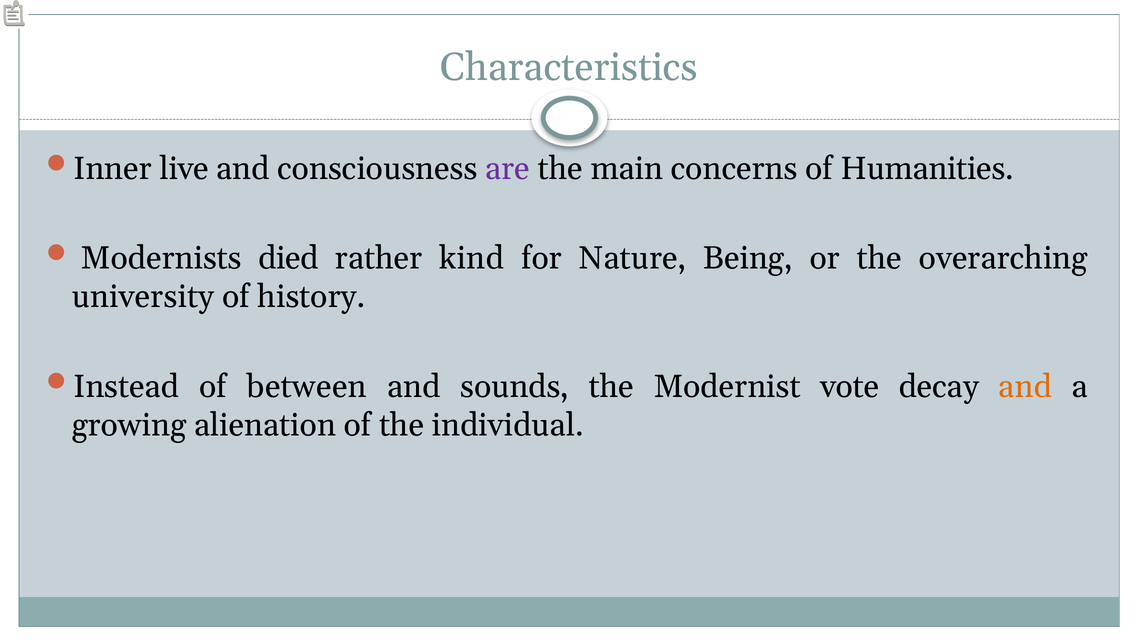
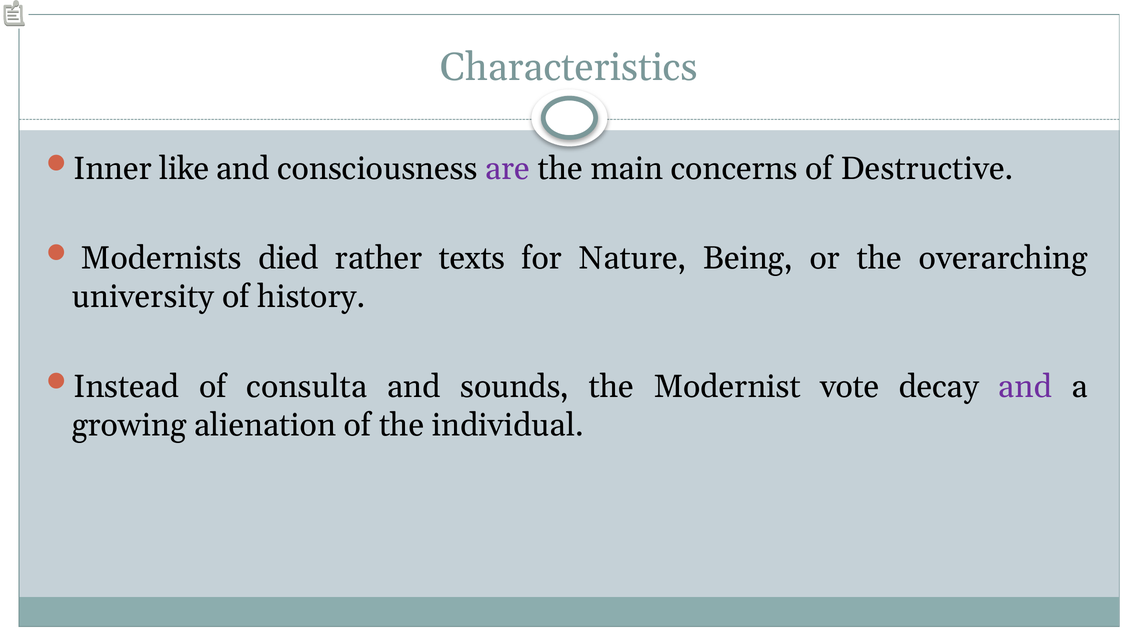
live: live -> like (184, 168)
Humanities: Humanities -> Destructive (927, 168)
kind: kind -> texts (472, 258)
between: between -> consulta (307, 386)
and colour: orange -> purple (1025, 386)
